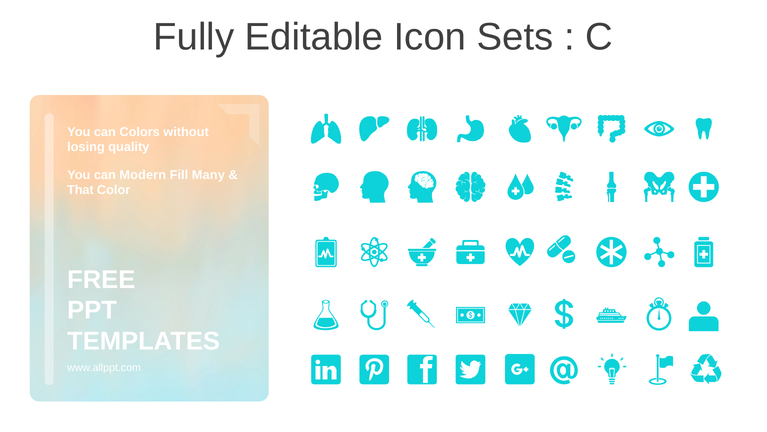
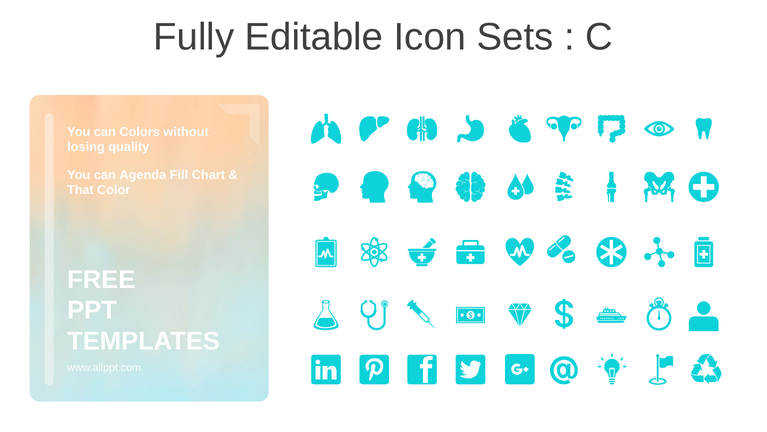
Modern: Modern -> Agenda (143, 175)
Many: Many -> Chart (208, 175)
